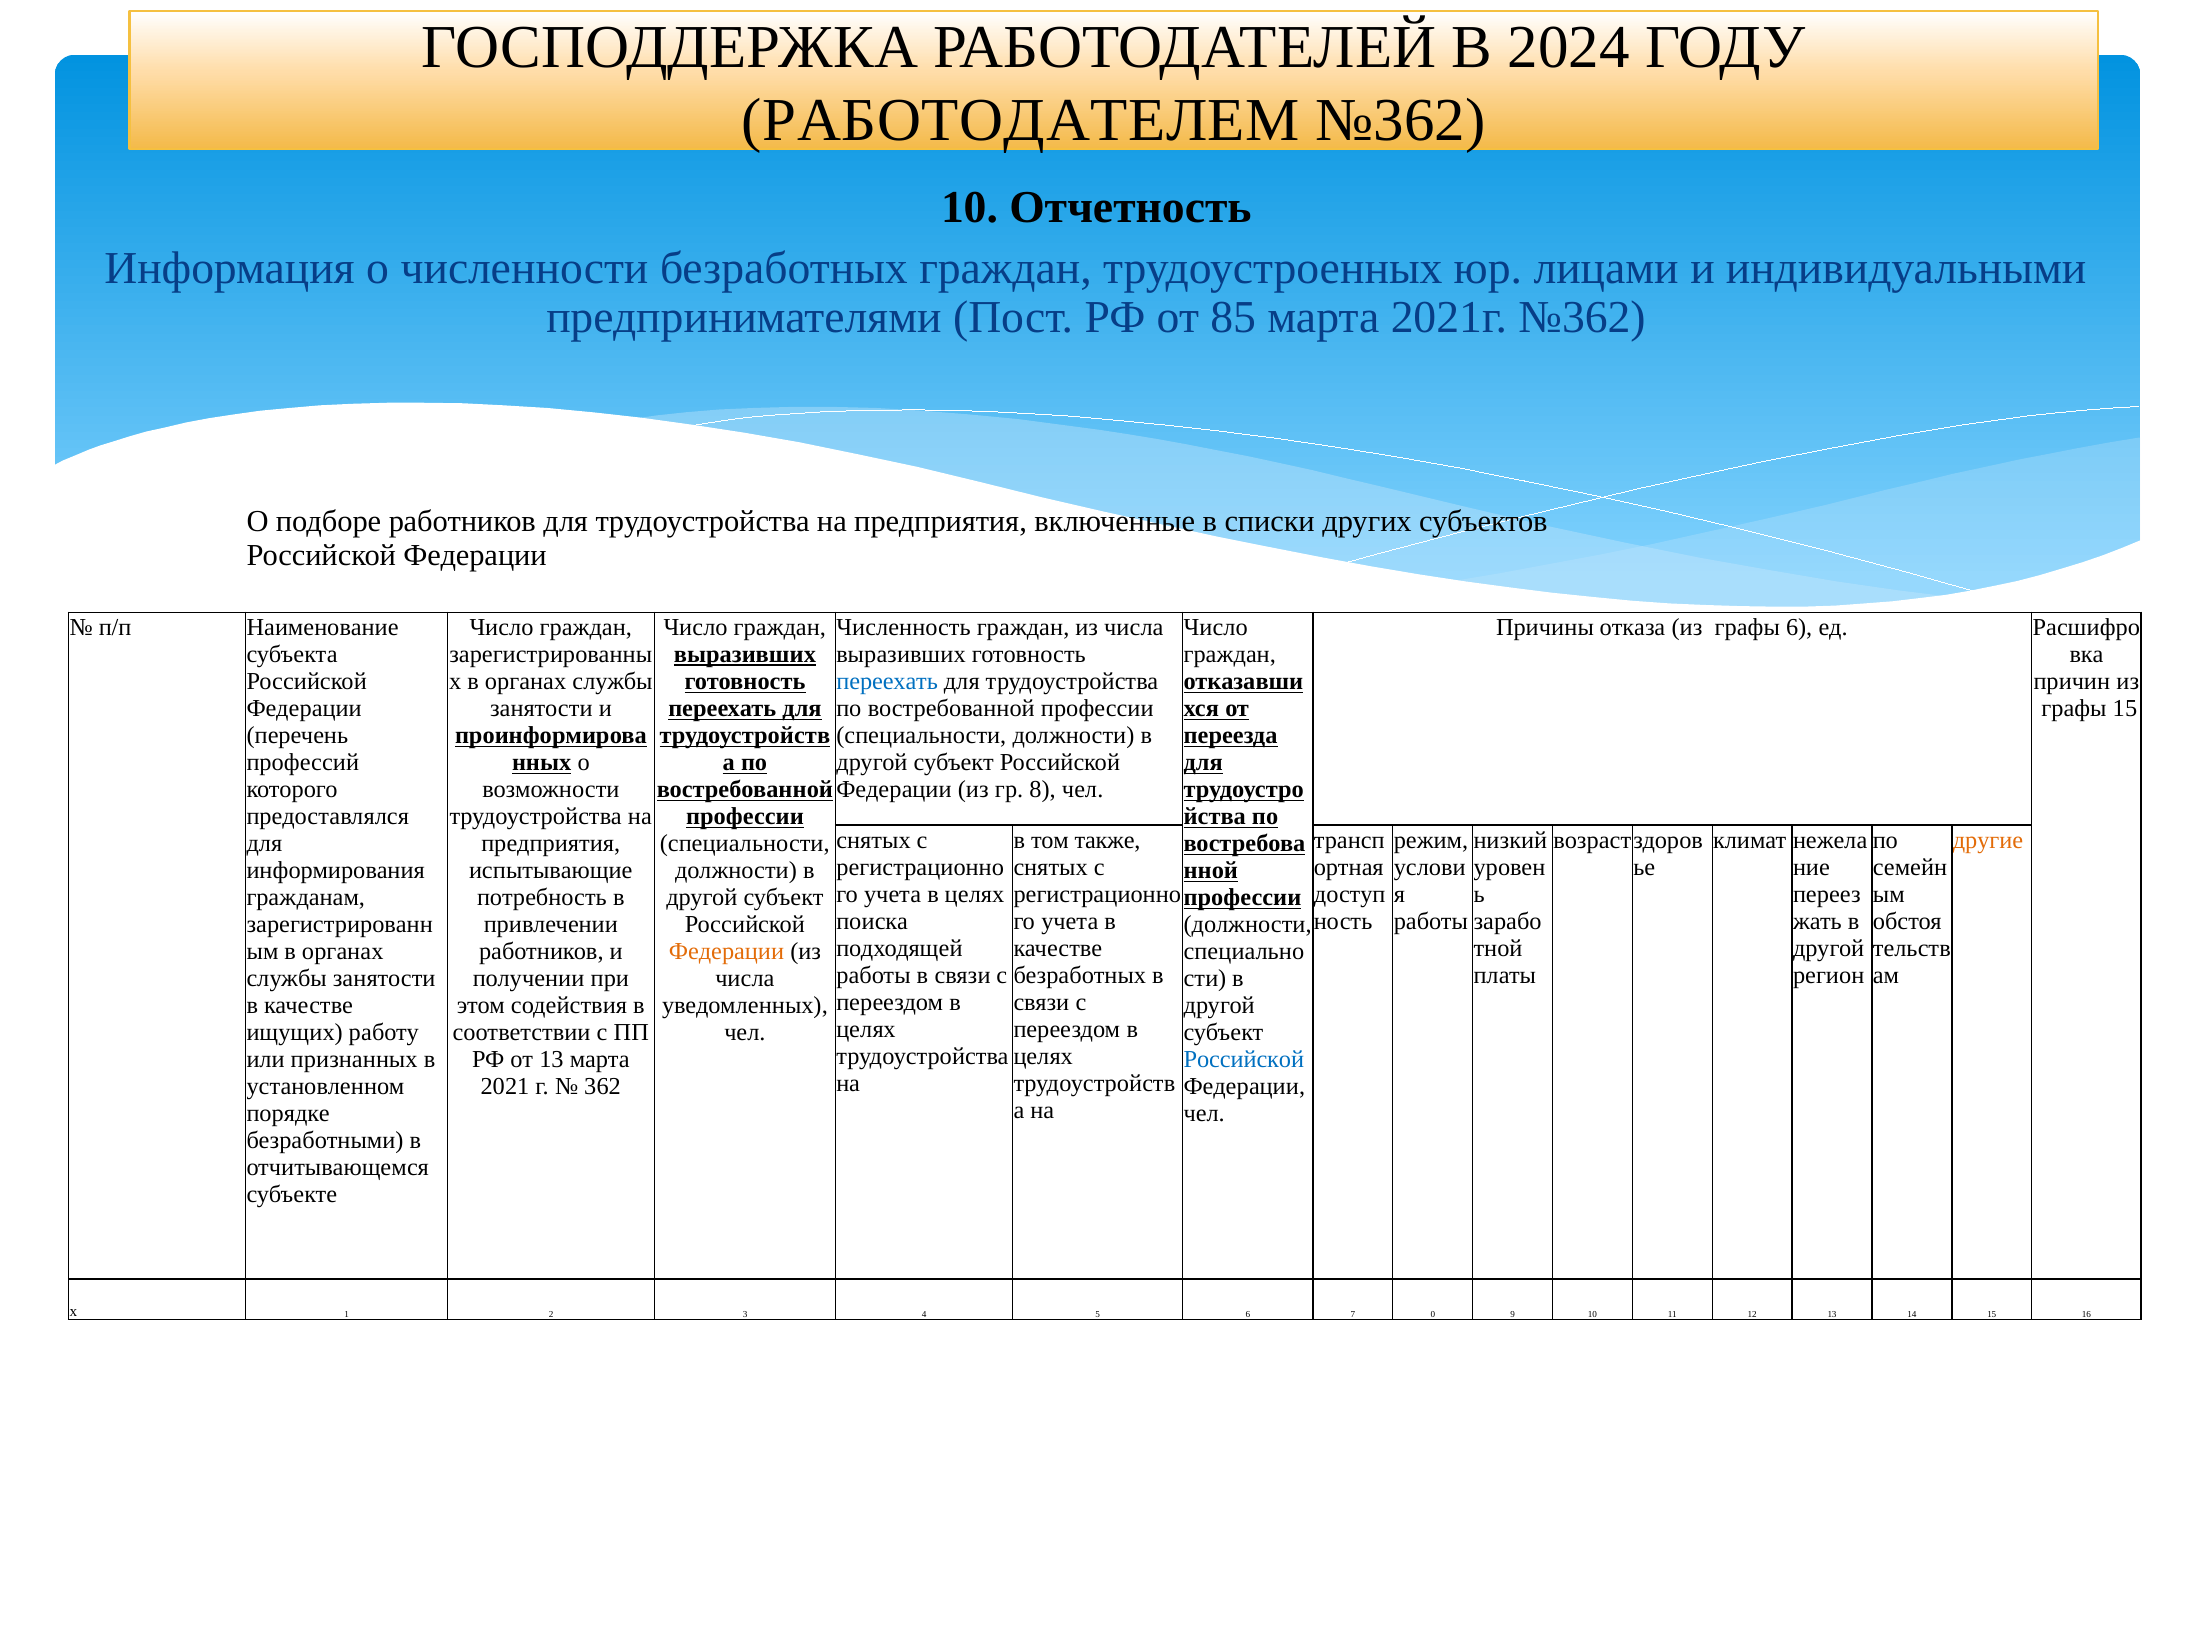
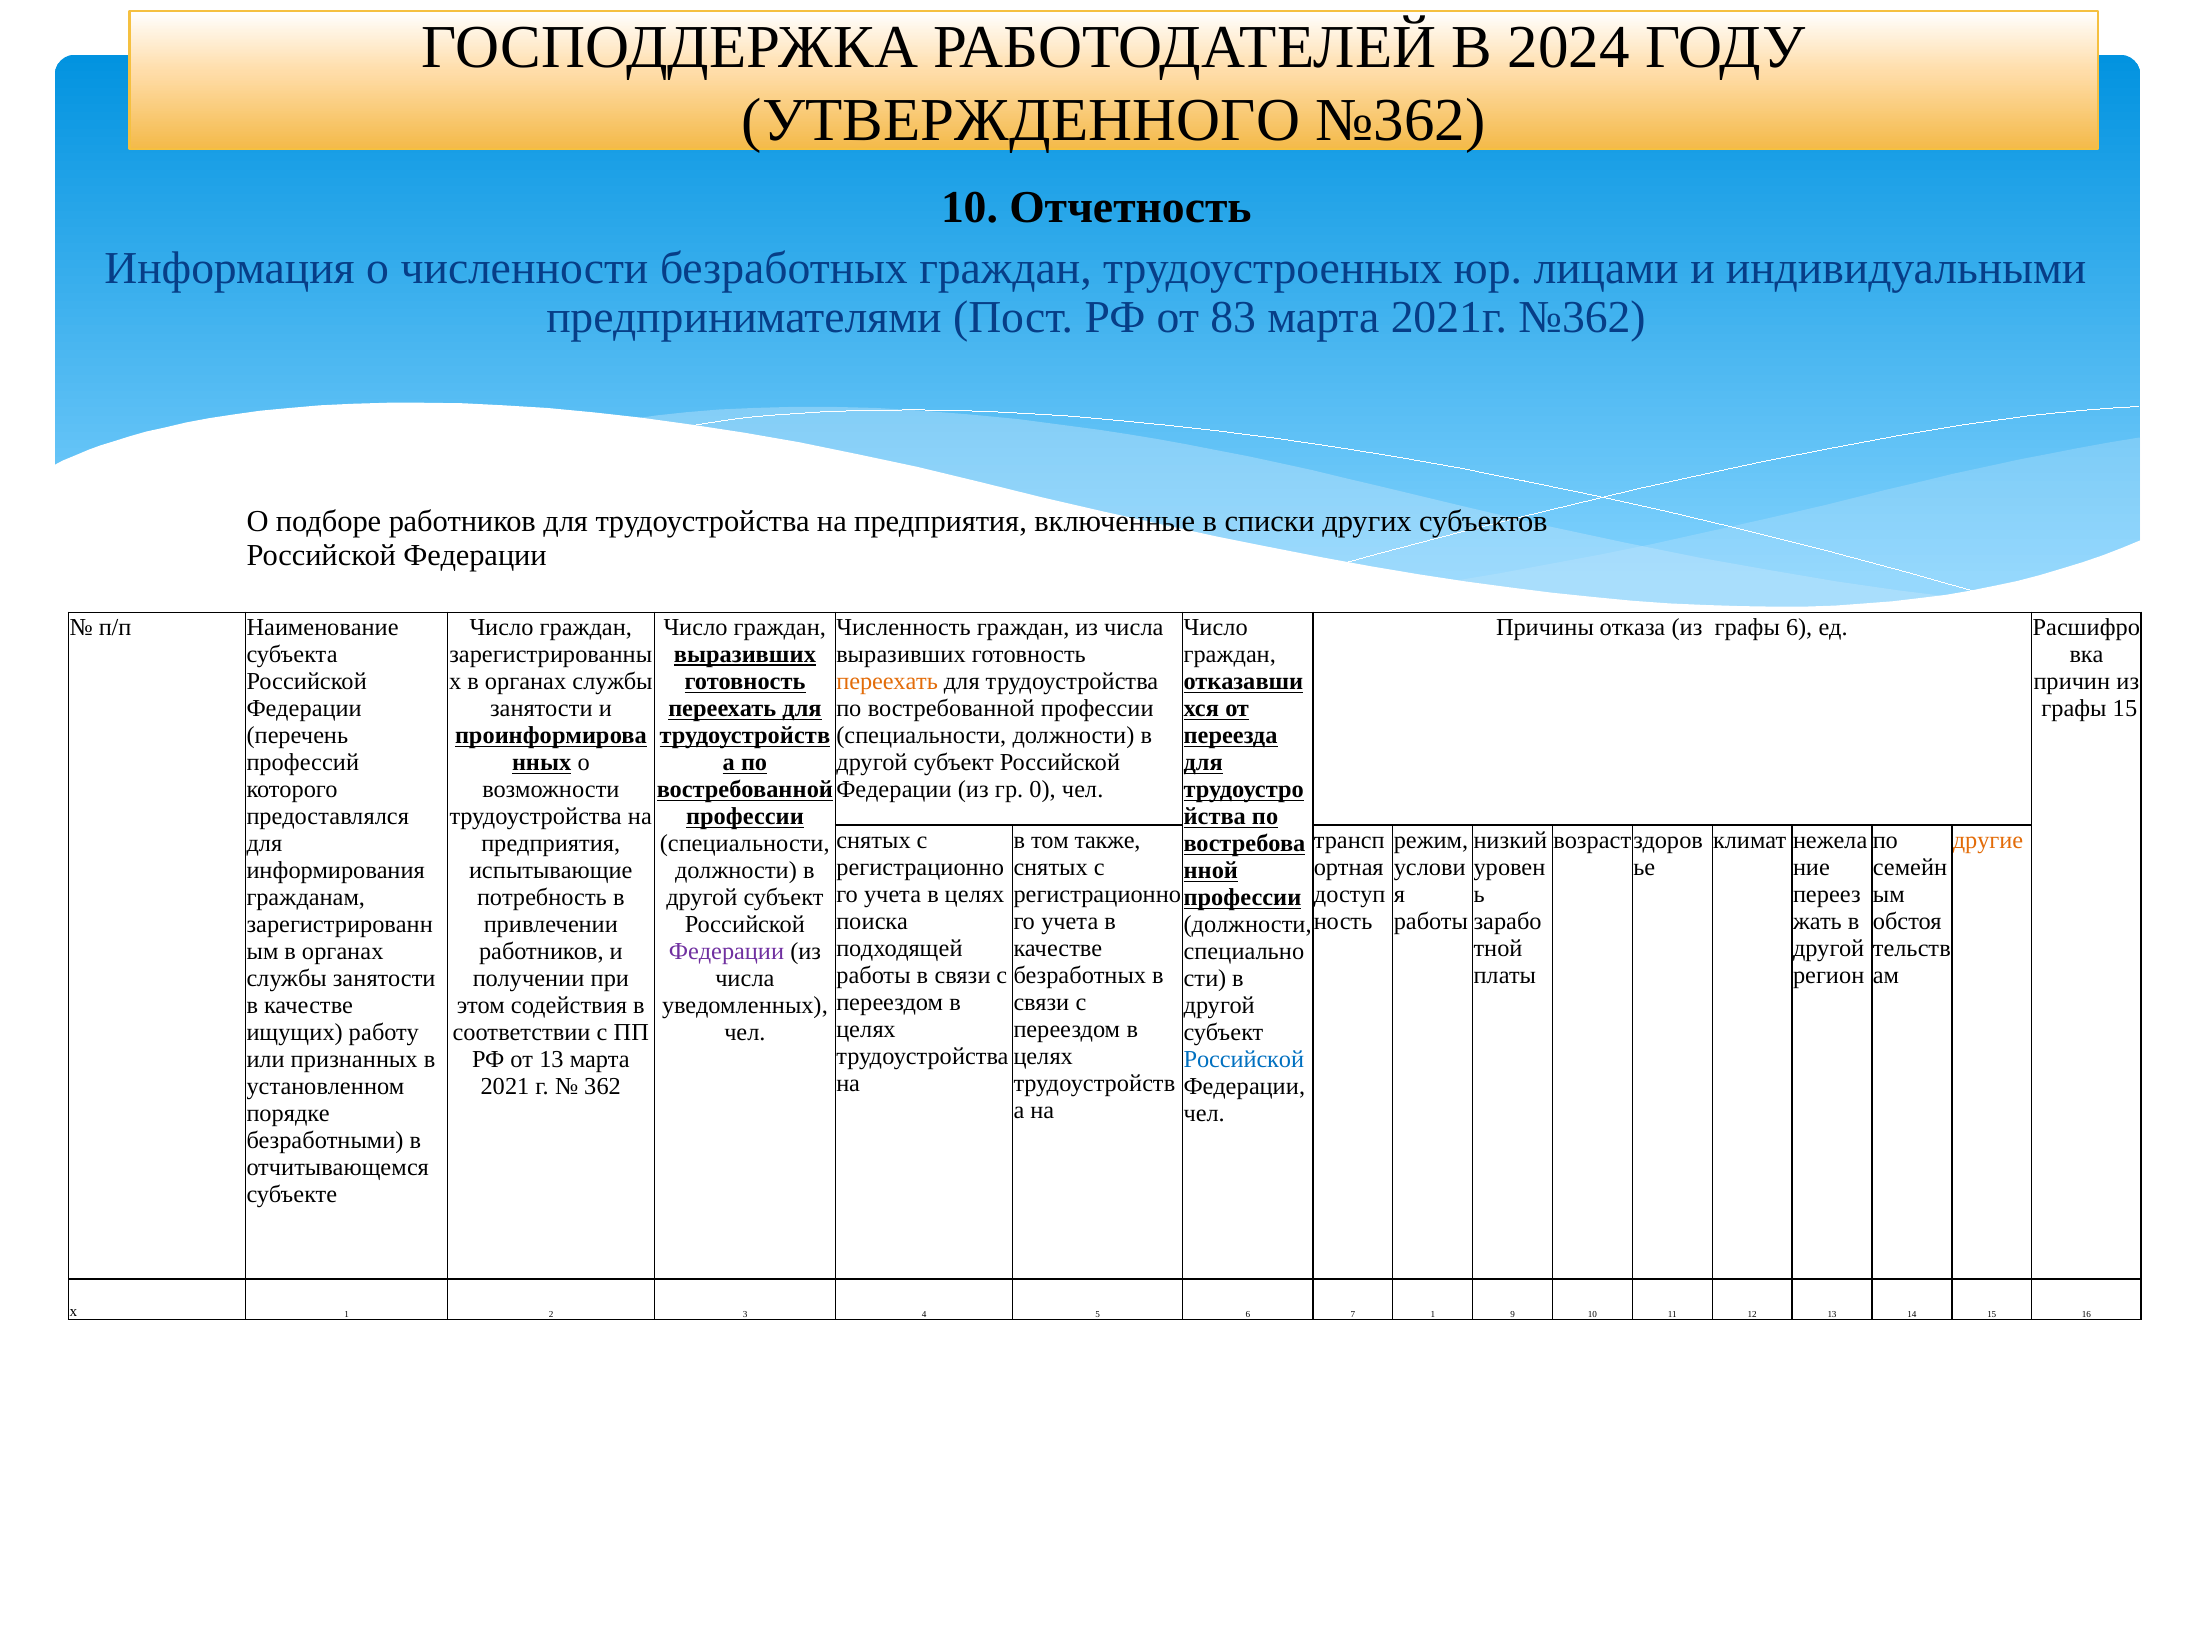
РАБОТОДАТЕЛЕМ: РАБОТОДАТЕЛЕМ -> УТВЕРЖДЕННОГО (1021, 121)
85: 85 -> 83 (1233, 317)
переехать colour: blue -> orange (887, 681)
8: 8 -> 0 (1043, 789)
Федерации colour: orange -> purple (726, 951)
7 0: 0 -> 1 (1433, 1314)
